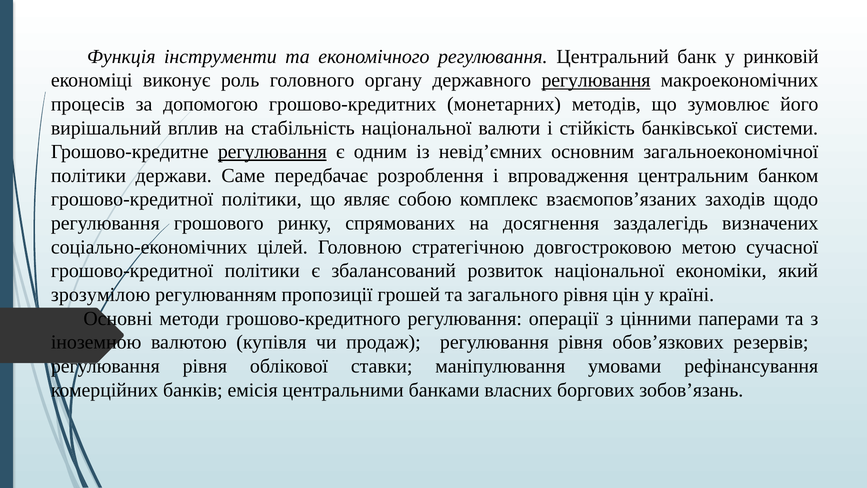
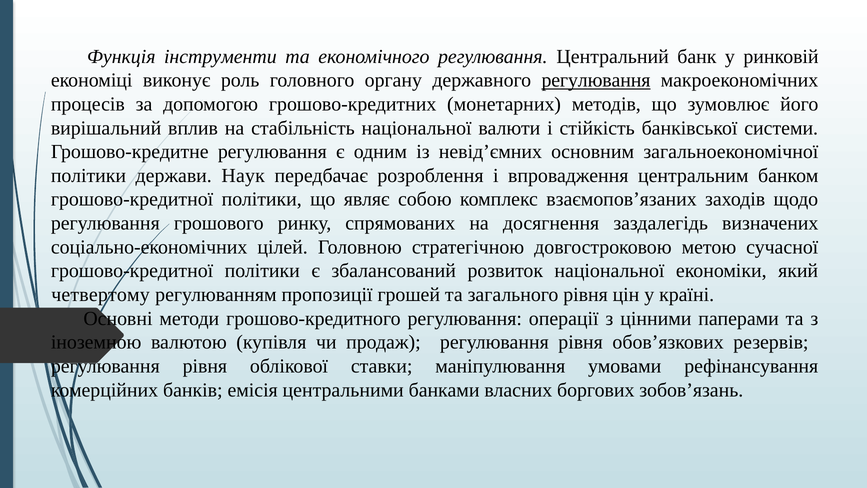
регулювання underline: present -> none (272, 152)
Саме: Саме -> Наук (243, 175)
зрозумілою: зрозумілою -> четвертому (101, 295)
